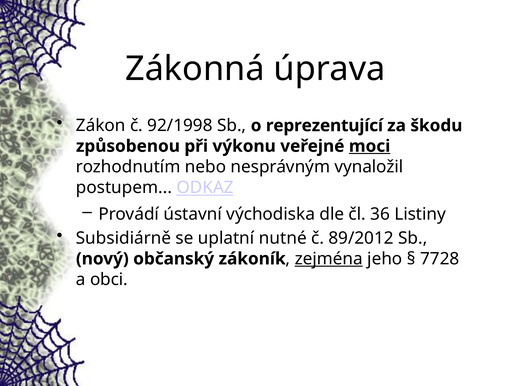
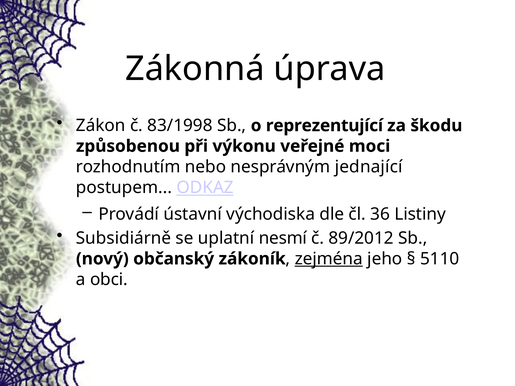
92/1998: 92/1998 -> 83/1998 (180, 126)
moci underline: present -> none (370, 146)
vynaložil: vynaložil -> jednající (369, 167)
nutné: nutné -> nesmí (283, 238)
7728: 7728 -> 5110 (440, 259)
